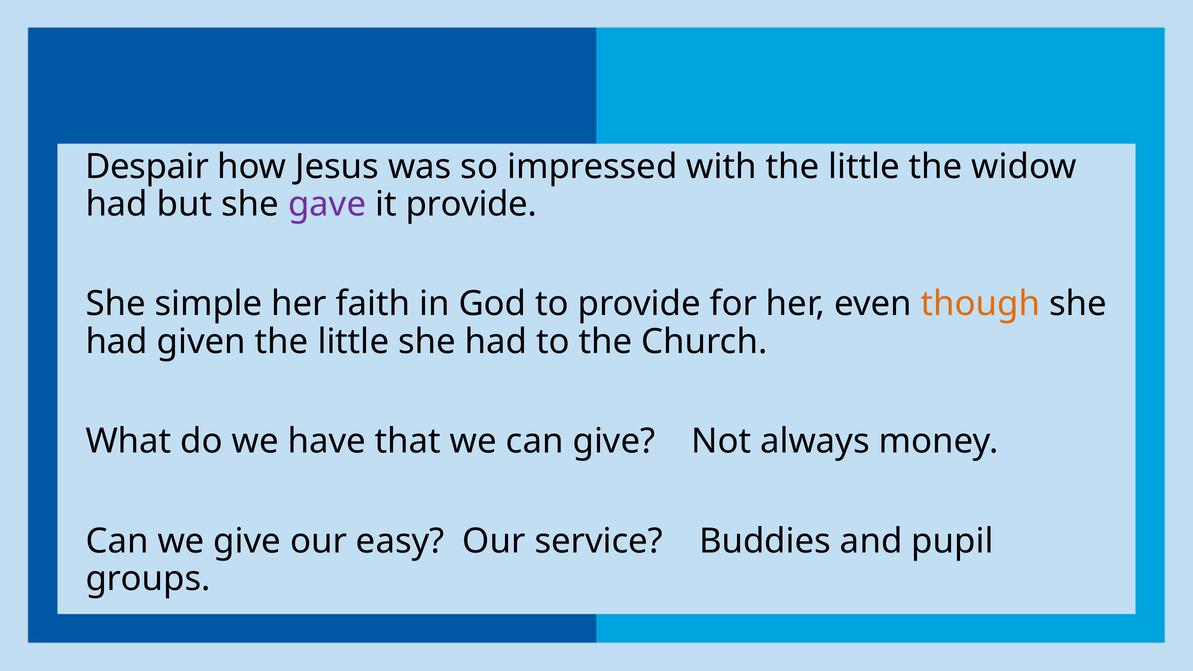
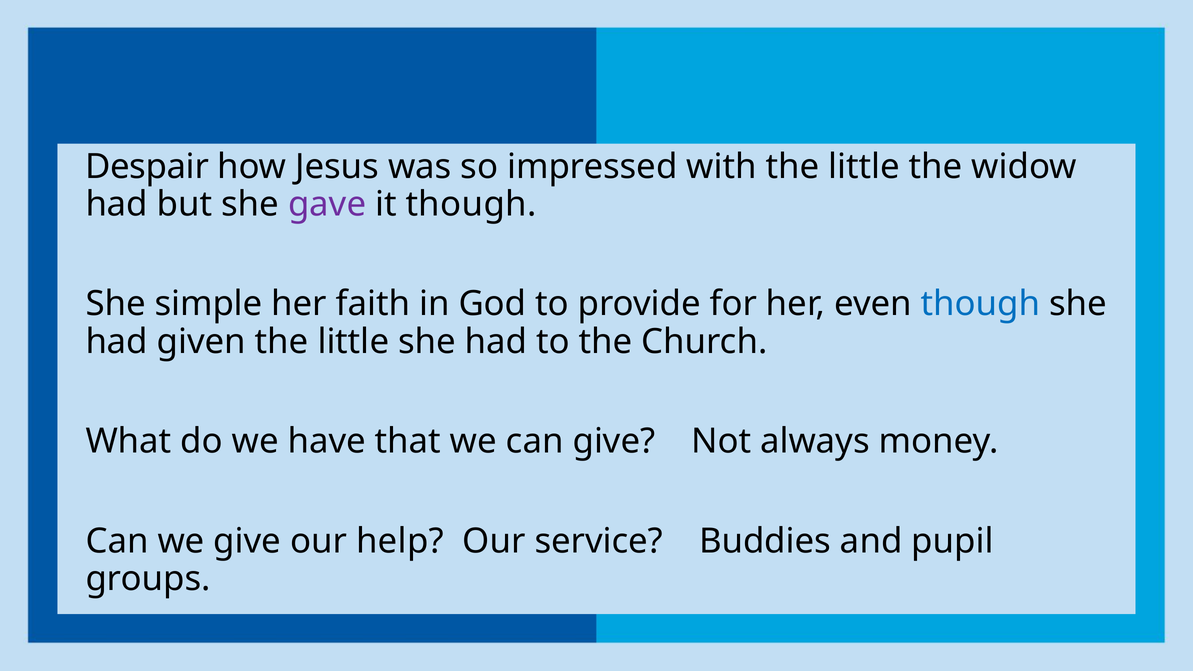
it provide: provide -> though (471, 204)
though colour: orange -> blue (980, 304)
easy: easy -> help (400, 541)
